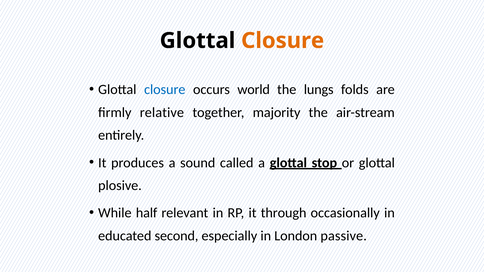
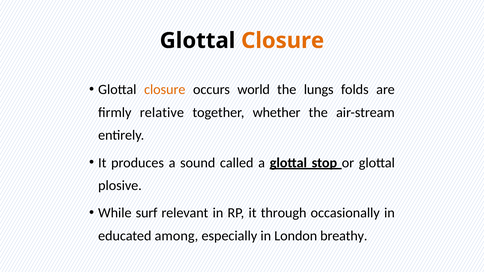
closure colour: blue -> orange (165, 90)
majority: majority -> whether (277, 113)
half: half -> surf (147, 213)
second: second -> among (176, 236)
passive: passive -> breathy (344, 236)
